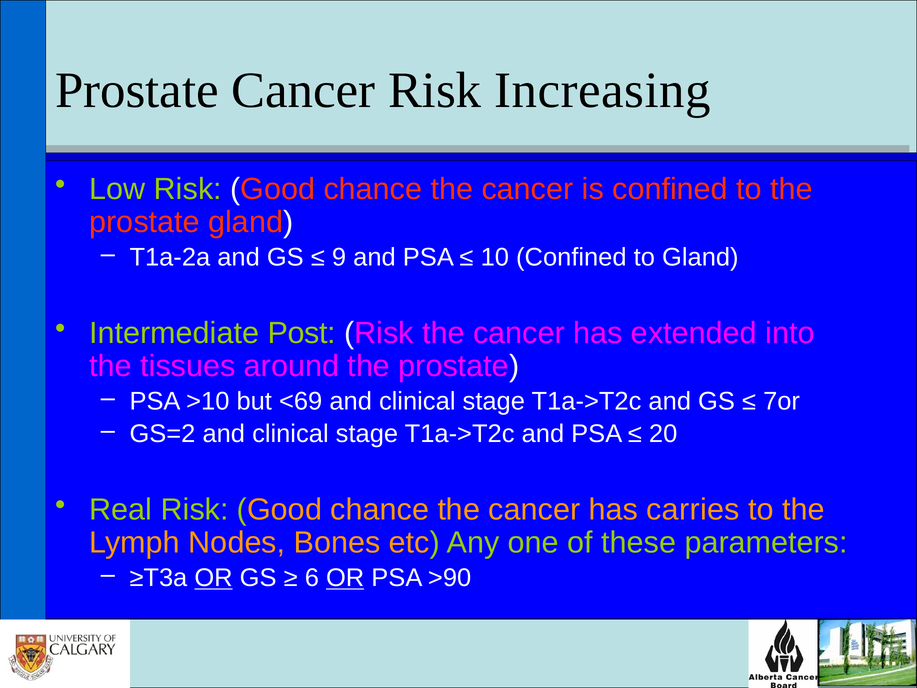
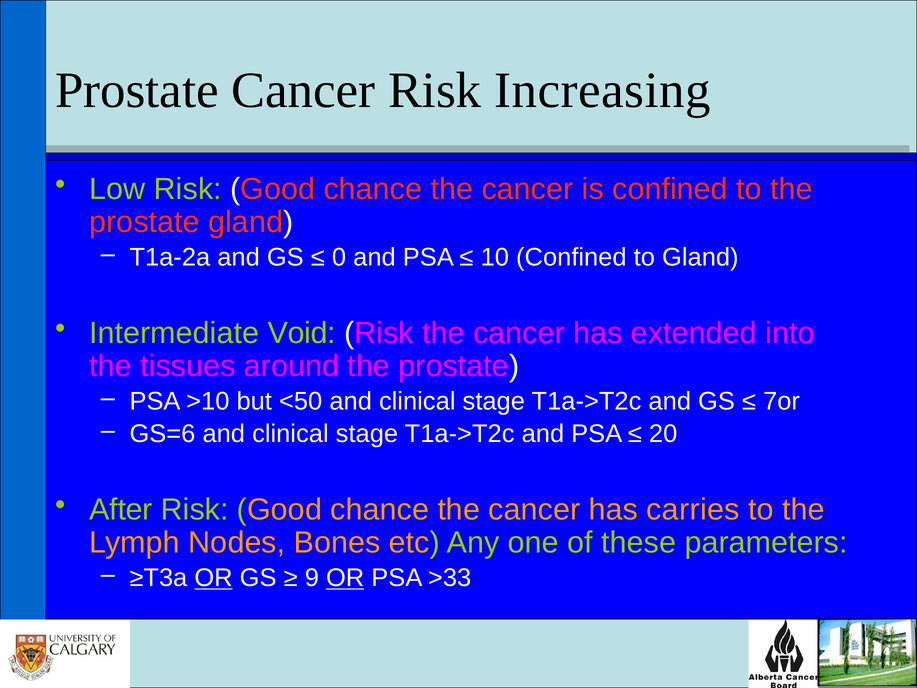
9: 9 -> 0 (339, 257)
Post: Post -> Void (302, 333)
<69: <69 -> <50 (301, 401)
GS=2: GS=2 -> GS=6 (162, 434)
Real: Real -> After (121, 509)
6: 6 -> 9 (312, 578)
>90: >90 -> >33 (450, 578)
